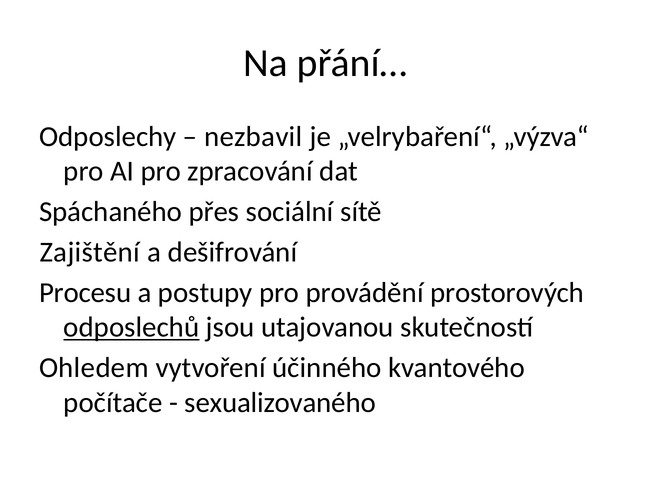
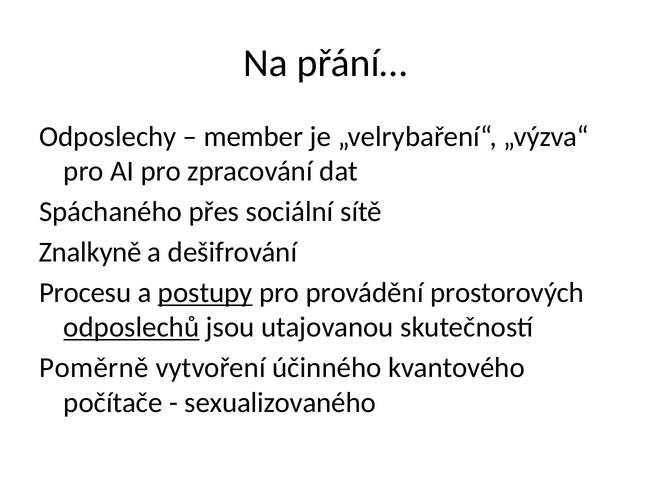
nezbavil: nezbavil -> member (254, 137)
Zajištění: Zajištění -> Znalkyně (90, 252)
postupy underline: none -> present (205, 293)
Ohledem: Ohledem -> Poměrně (94, 368)
